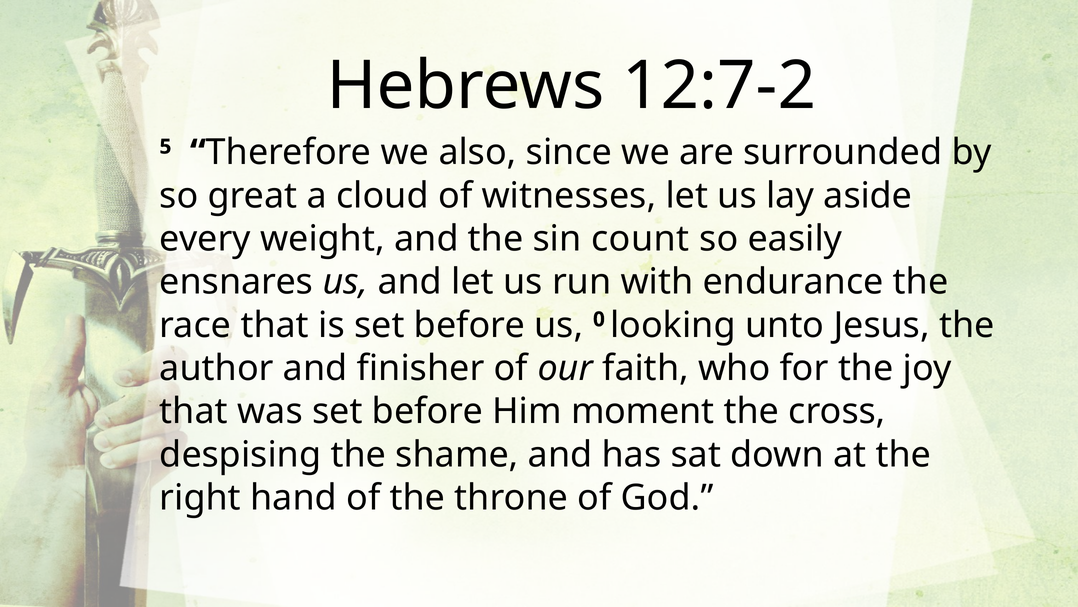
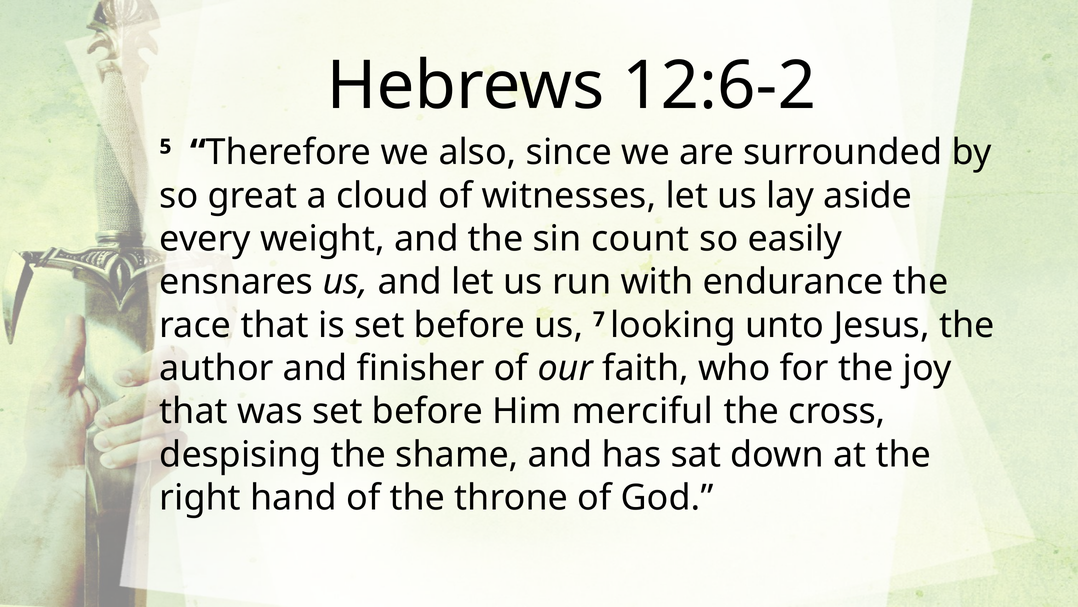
12:7-2: 12:7-2 -> 12:6-2 (719, 86)
0: 0 -> 7 (599, 319)
moment: moment -> merciful (642, 411)
